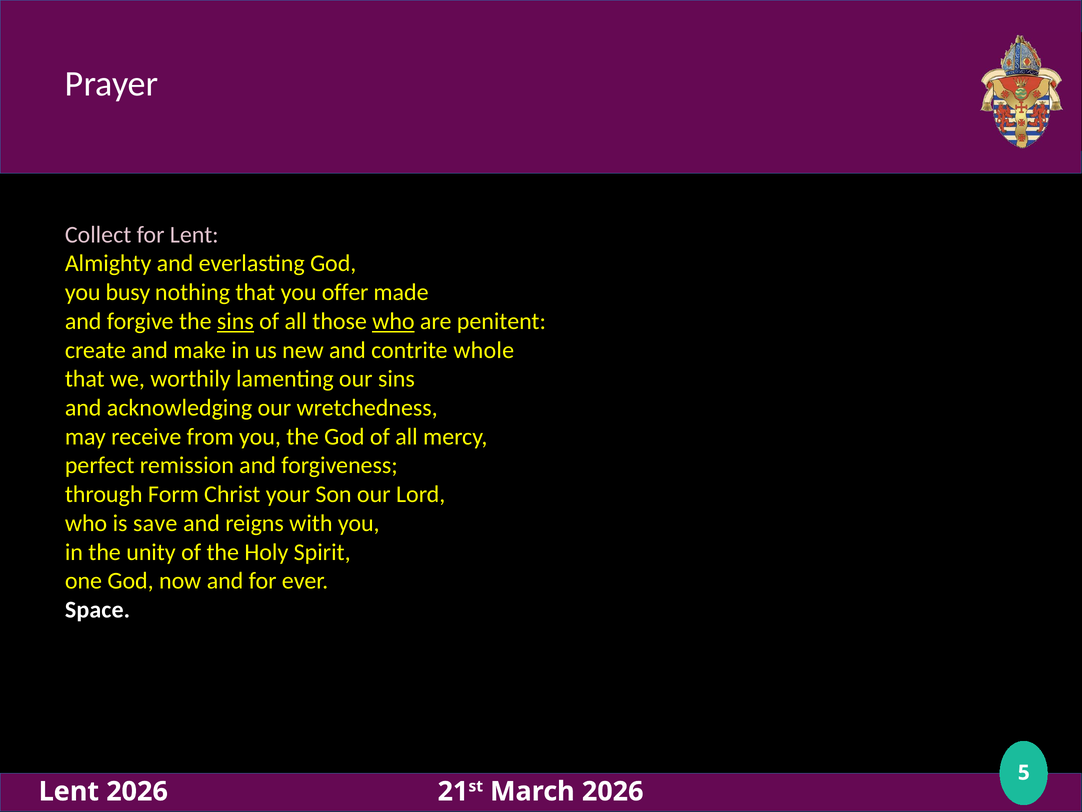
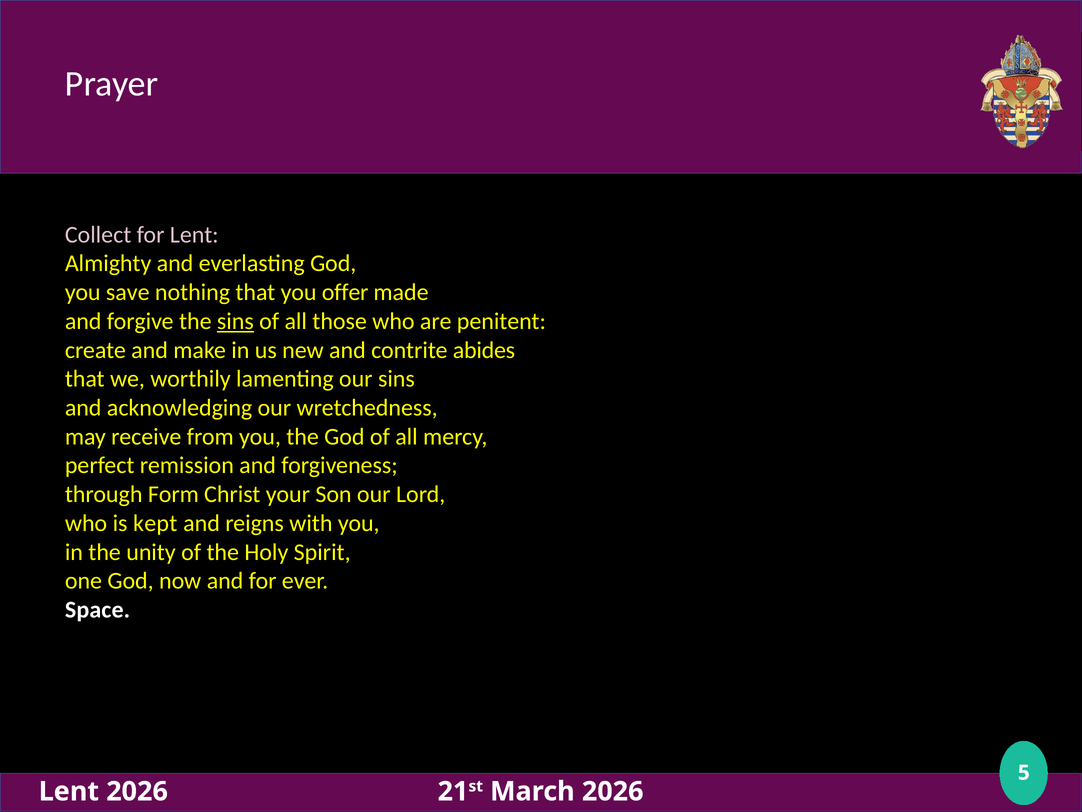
busy: busy -> save (128, 292)
who underline: present -> none (393, 321)
whole: whole -> abides (484, 350)
save: save -> kept (155, 523)
